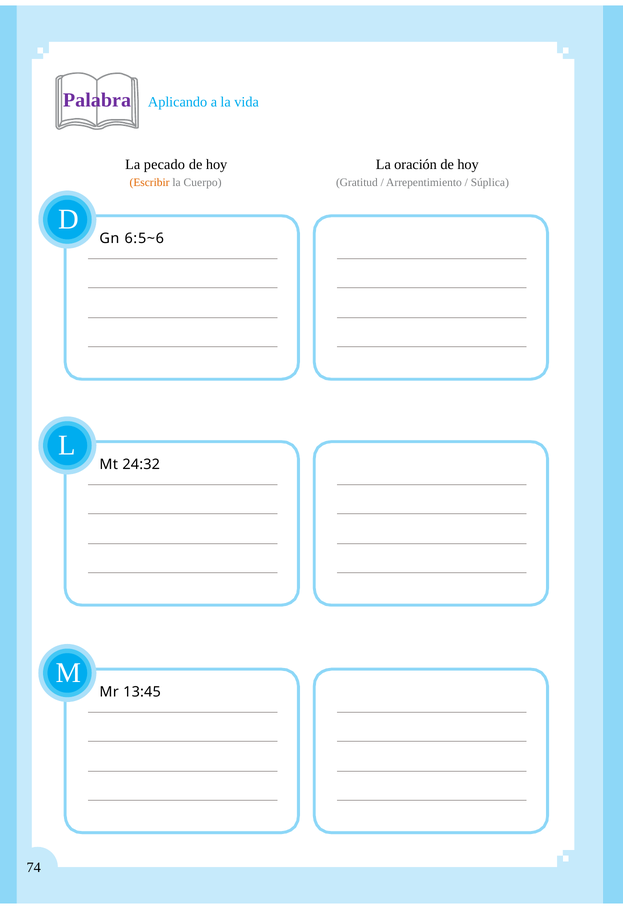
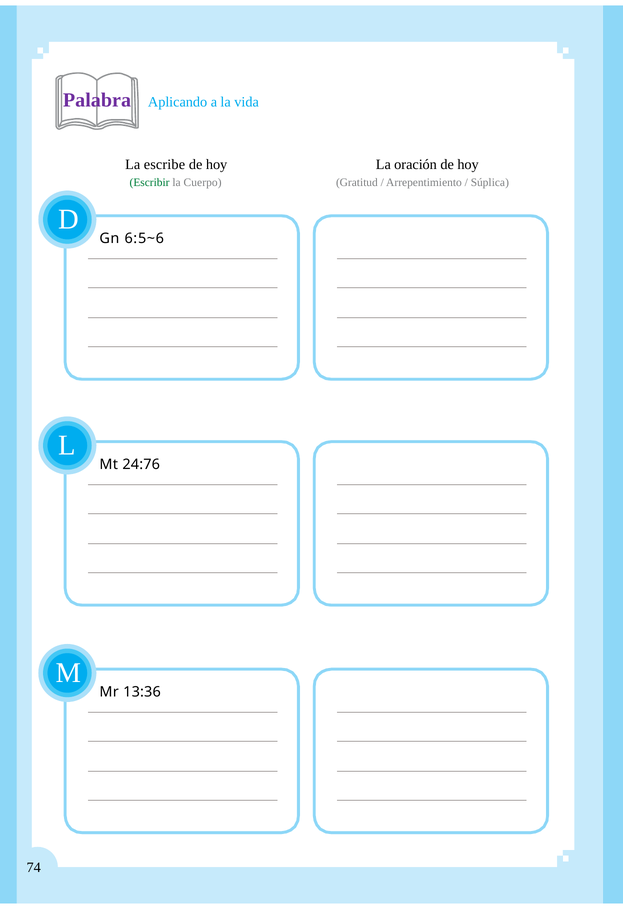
pecado: pecado -> escribe (164, 164)
Escribir colour: orange -> green (150, 183)
24:32: 24:32 -> 24:76 (141, 465)
13:45: 13:45 -> 13:36 (142, 692)
